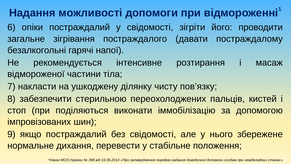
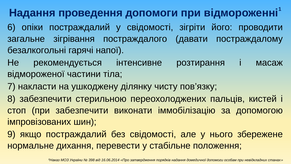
можливості: можливості -> проведення (91, 13)
при поділяються: поділяються -> забезпечити (82, 110)
